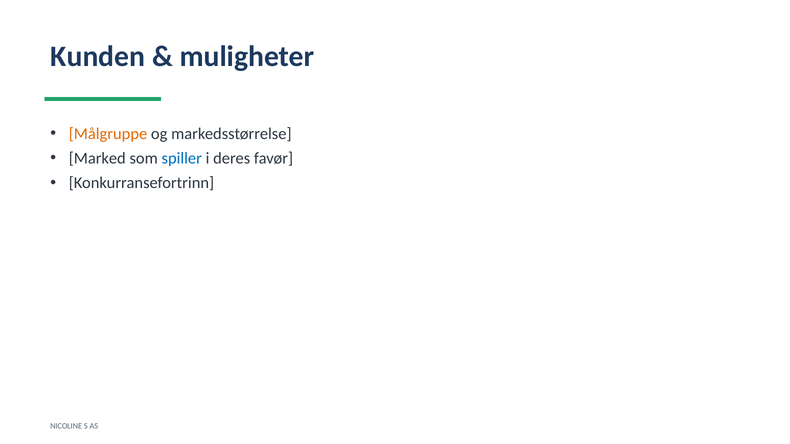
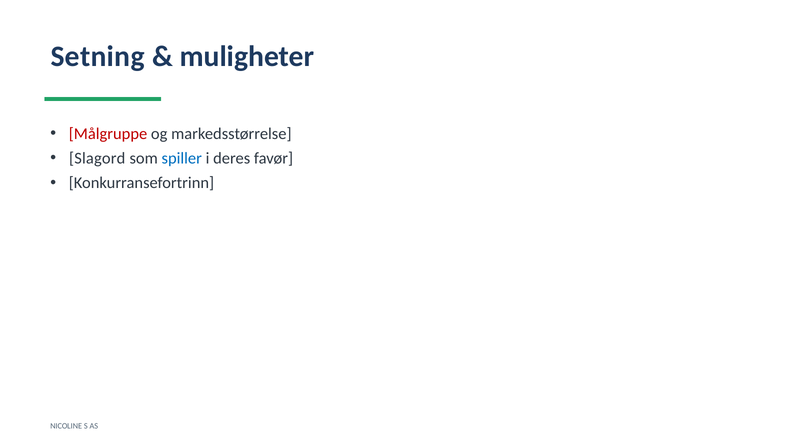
Kunden: Kunden -> Setning (98, 56)
Målgruppe colour: orange -> red (108, 134)
Marked: Marked -> Slagord (97, 159)
